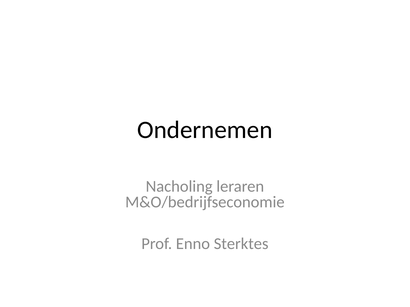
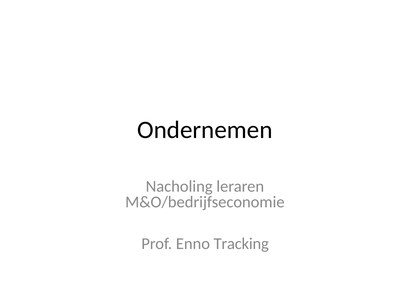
Sterktes: Sterktes -> Tracking (241, 244)
